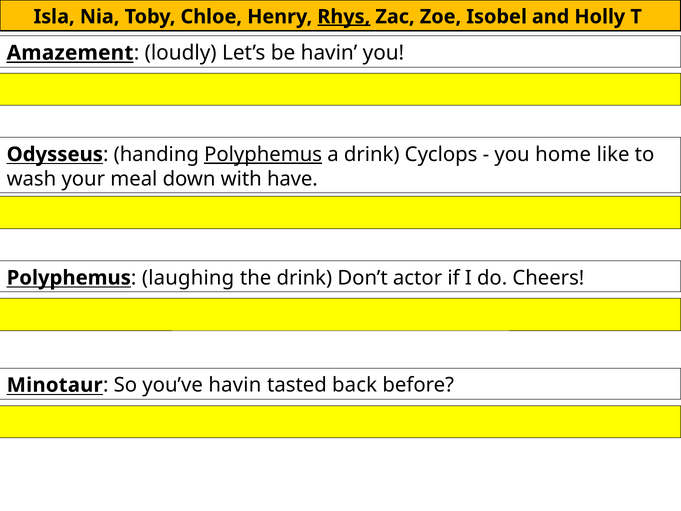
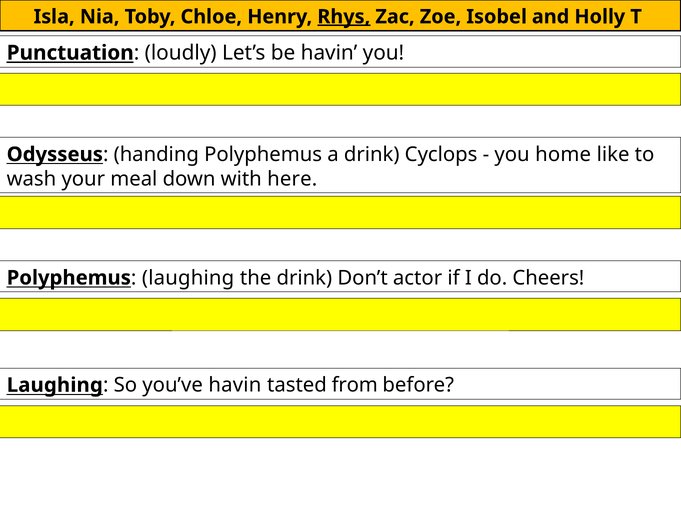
Amazement: Amazement -> Punctuation (70, 53)
Polyphemus underline: present -> none (263, 154)
have: have -> here (292, 179)
Minotaur: Minotaur -> Laughing (55, 385)
back: back -> from (355, 385)
